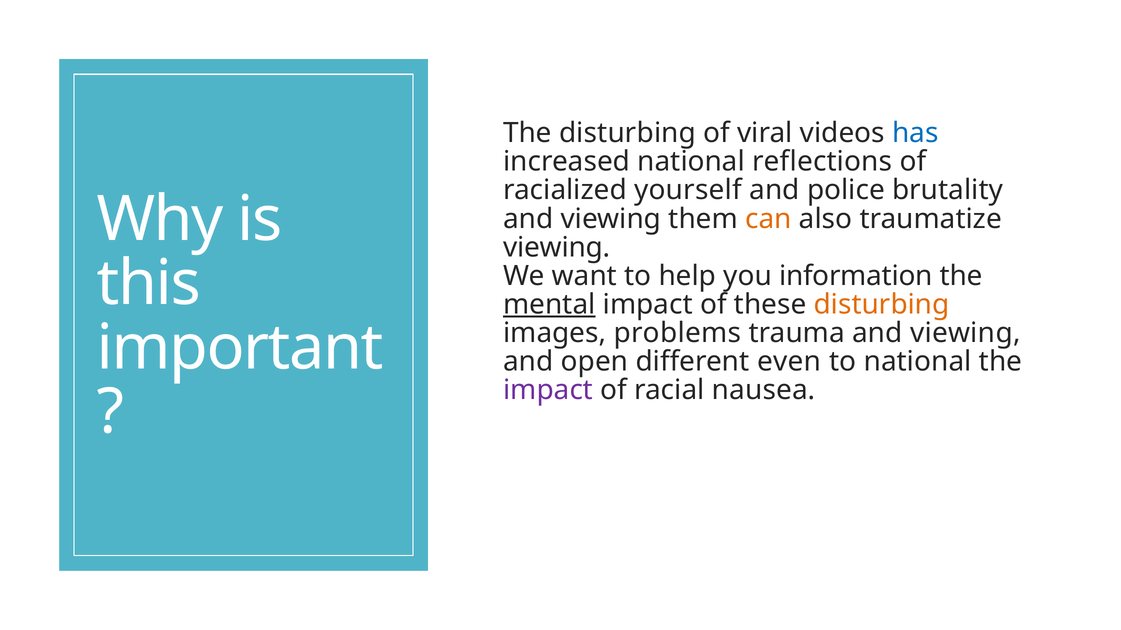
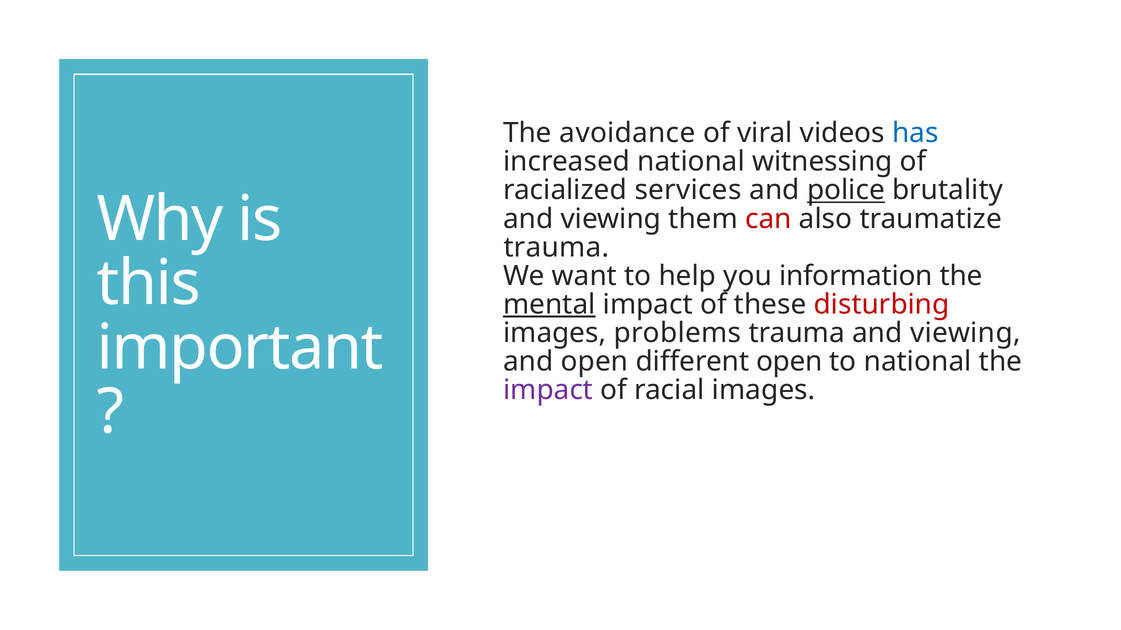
The disturbing: disturbing -> avoidance (627, 133)
reflections: reflections -> witnessing (822, 162)
yourself: yourself -> services (688, 190)
police underline: none -> present (846, 190)
can colour: orange -> red (768, 219)
viewing: viewing -> trauma (557, 248)
disturbing colour: orange -> red (882, 305)
different even: even -> open (789, 362)
racial nausea: nausea -> images (764, 391)
